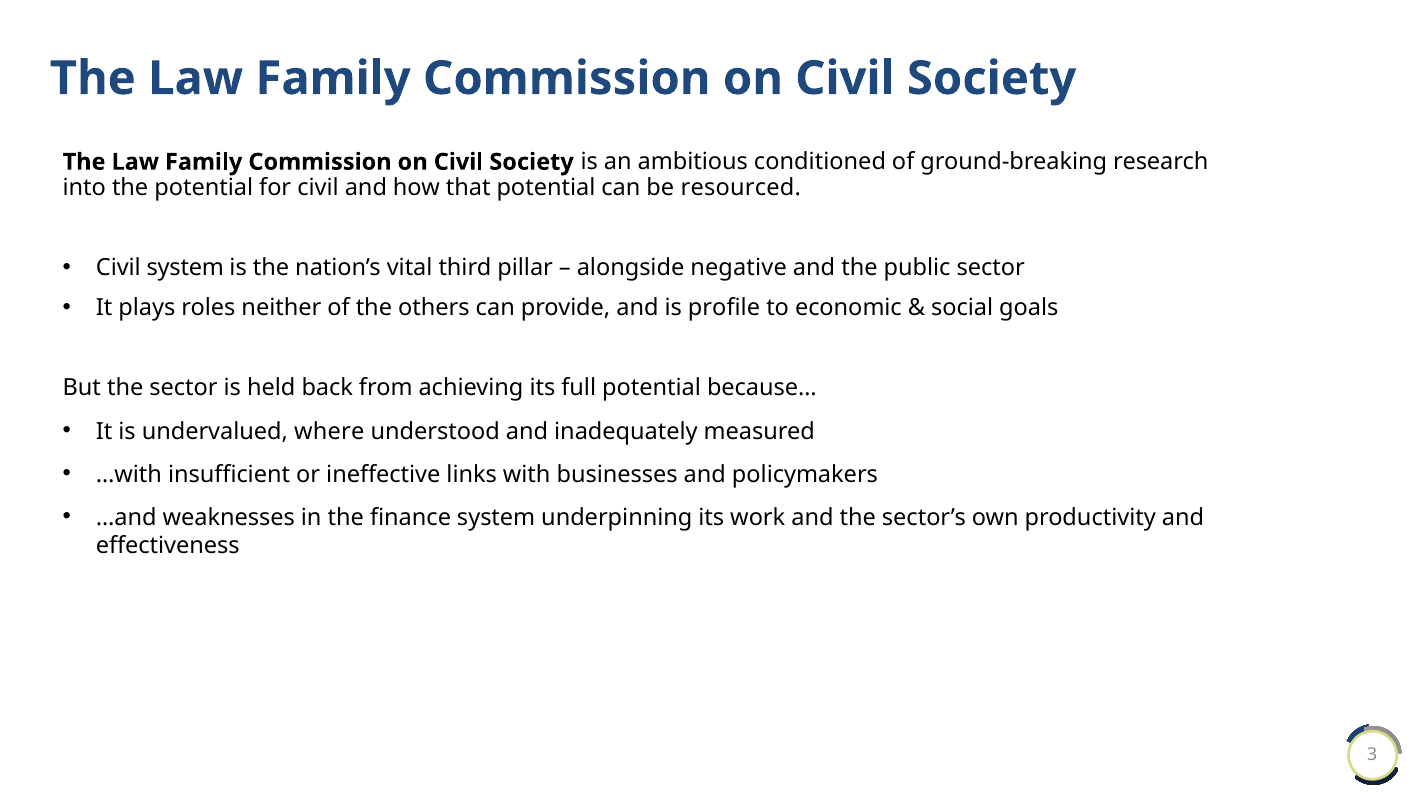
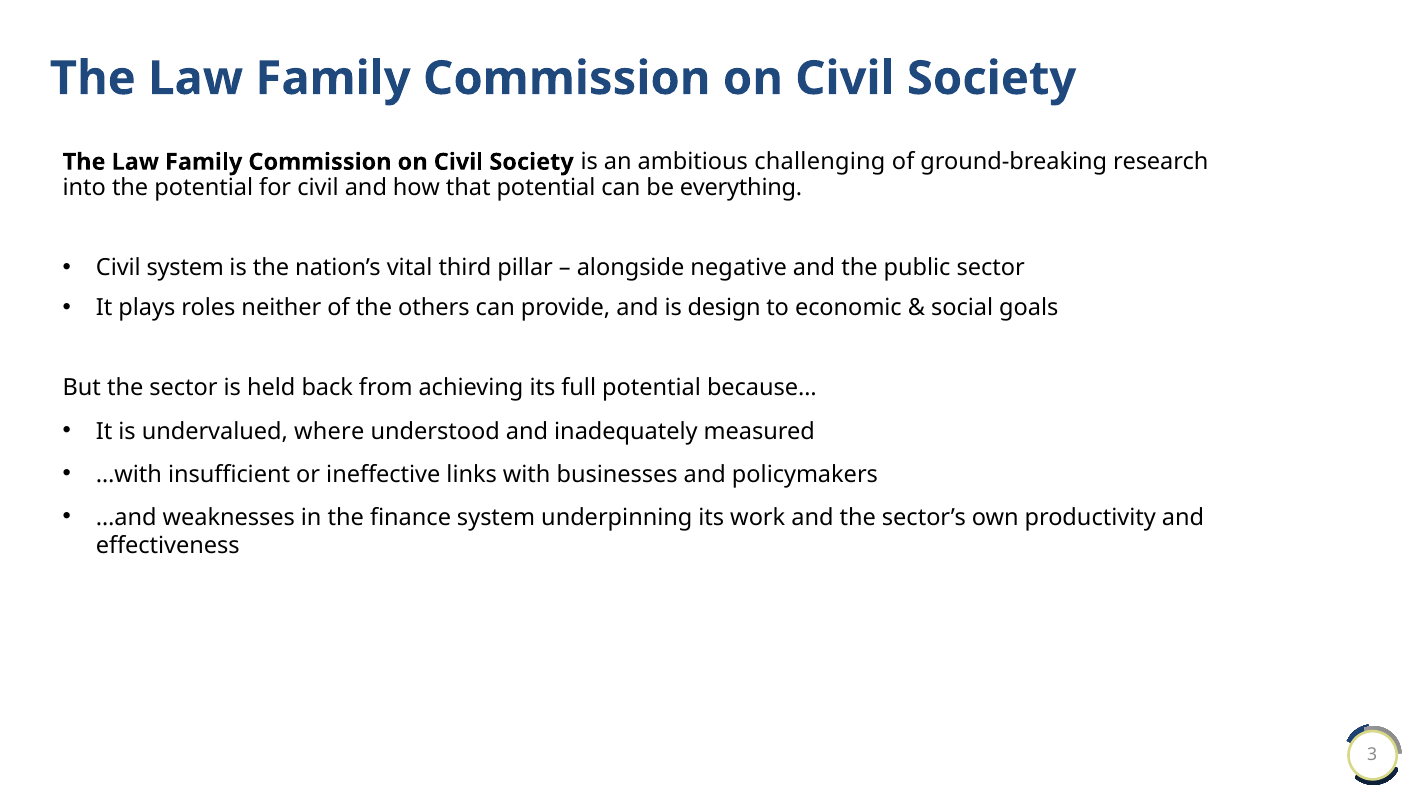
conditioned: conditioned -> challenging (820, 162)
resourced: resourced -> everything (741, 187)
profile: profile -> design (724, 308)
